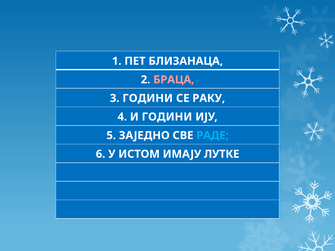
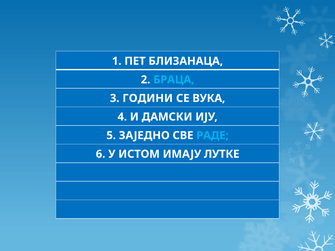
БРАЦА colour: pink -> light blue (174, 80)
РАКУ: РАКУ -> ВУКА (209, 98)
И ГОДИНИ: ГОДИНИ -> ДАМСКИ (167, 117)
